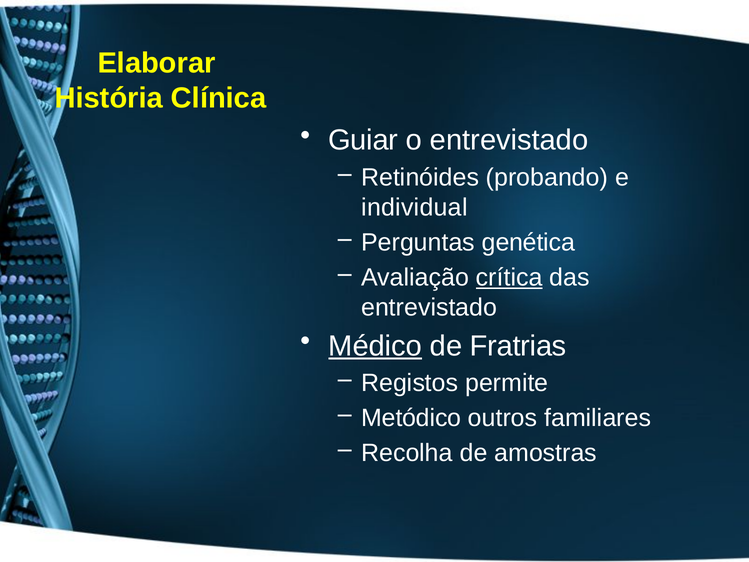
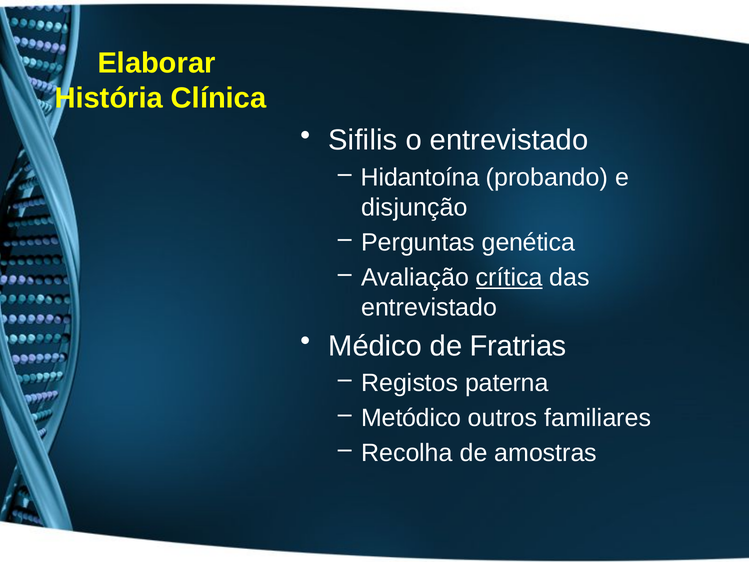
Guiar: Guiar -> Sifilis (363, 140)
Retinóides: Retinóides -> Hidantoína (420, 177)
individual: individual -> disjunção (414, 207)
Médico underline: present -> none (375, 346)
permite: permite -> paterna (507, 383)
